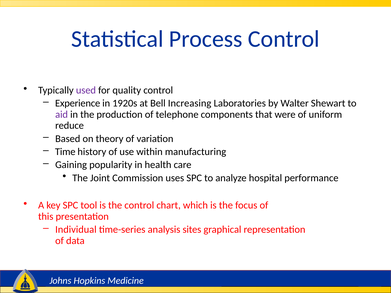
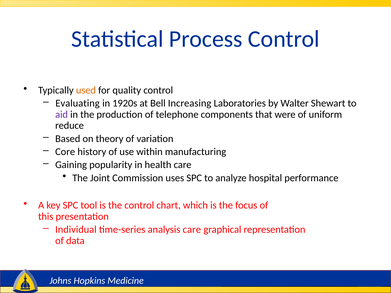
used colour: purple -> orange (86, 90)
Experience: Experience -> Evaluating (78, 103)
Time: Time -> Core (65, 152)
analysis sites: sites -> care (192, 230)
